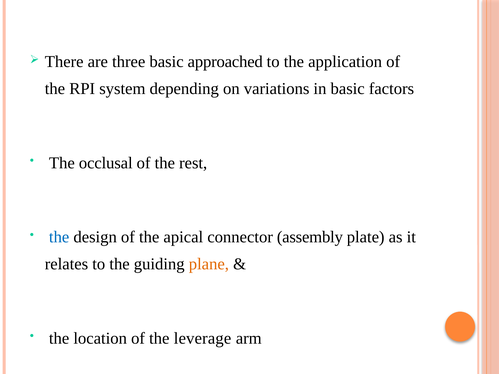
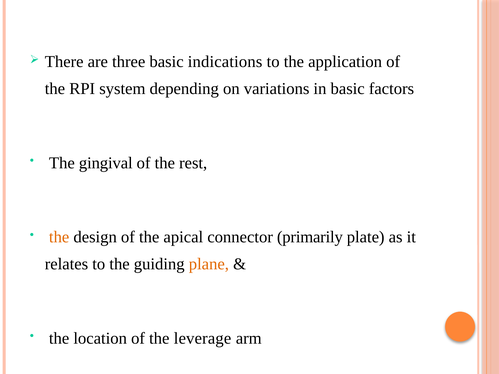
approached: approached -> indications (225, 62)
occlusal: occlusal -> gingival (106, 163)
the colour: blue -> orange (59, 237)
assembly: assembly -> primarily (310, 237)
